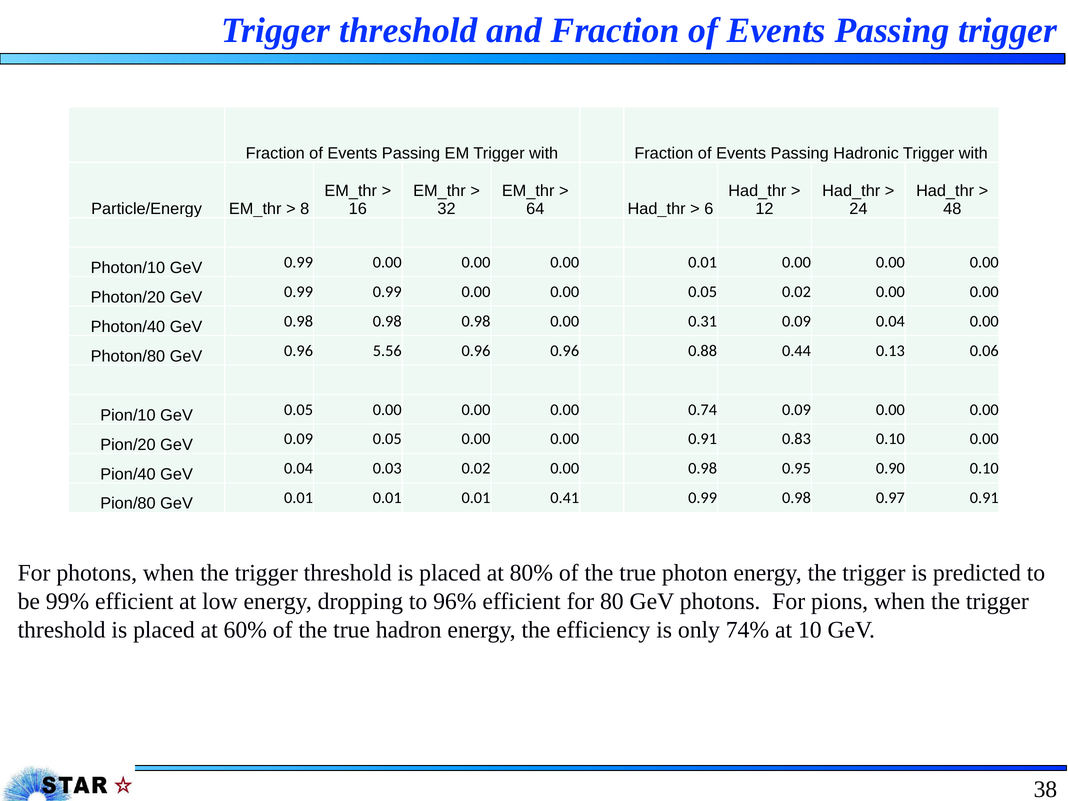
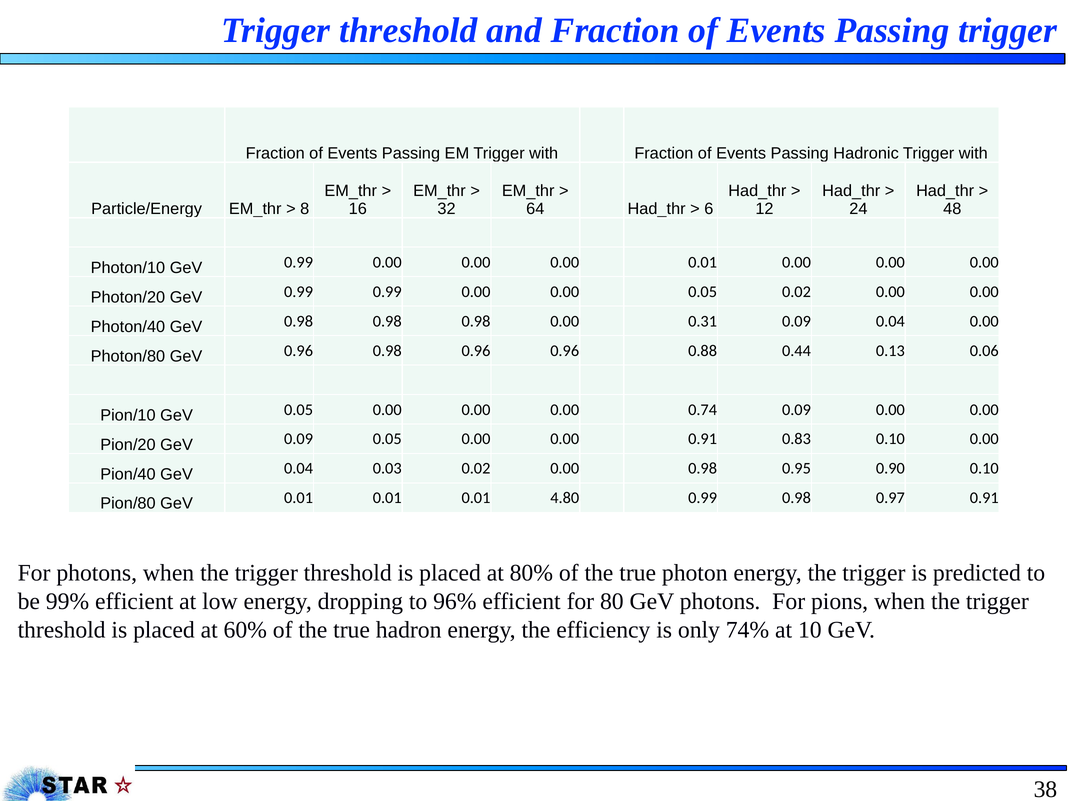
0.96 5.56: 5.56 -> 0.98 (387, 351)
0.41: 0.41 -> 4.80 (565, 498)
